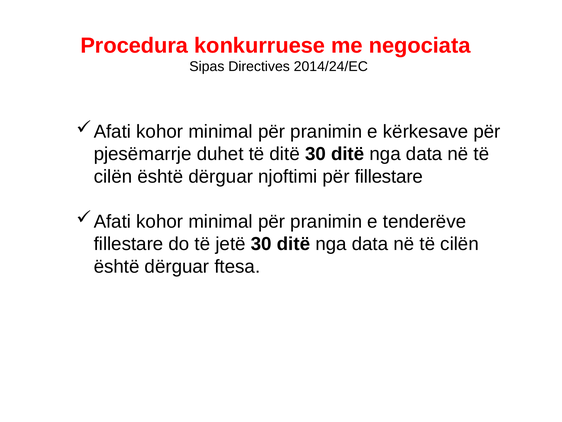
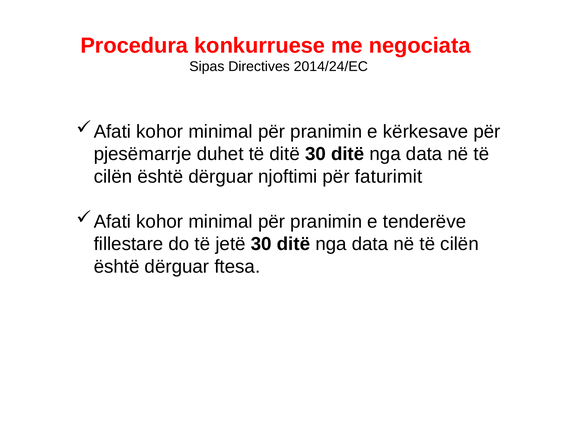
për fillestare: fillestare -> faturimit (389, 176)
